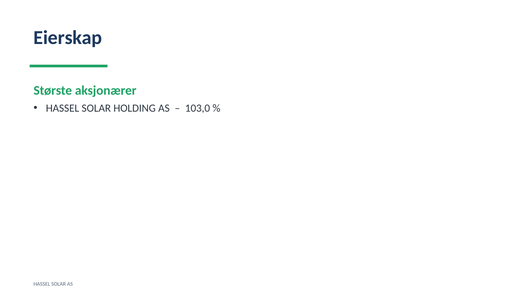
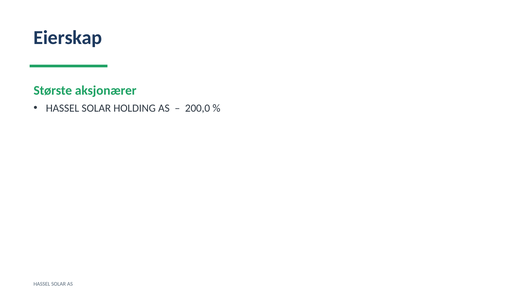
103,0: 103,0 -> 200,0 (198, 108)
